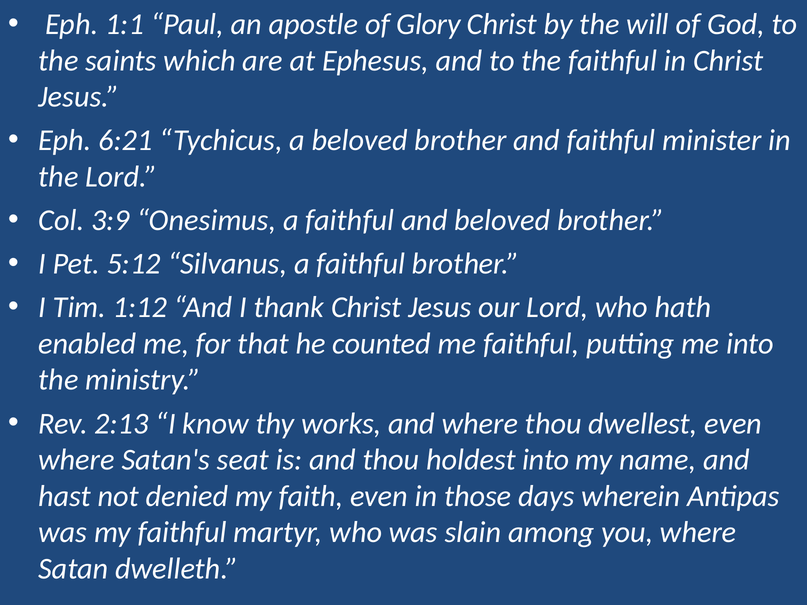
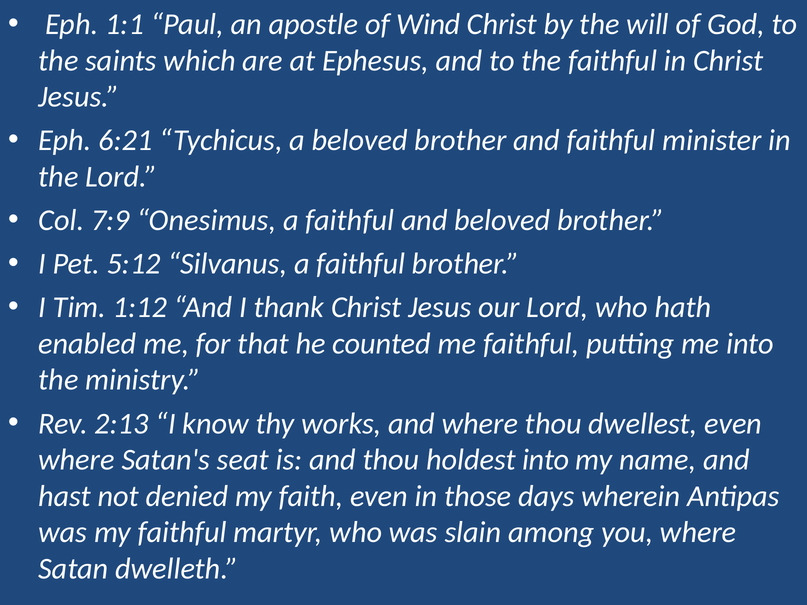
Glory: Glory -> Wind (428, 24)
3:9: 3:9 -> 7:9 (110, 220)
